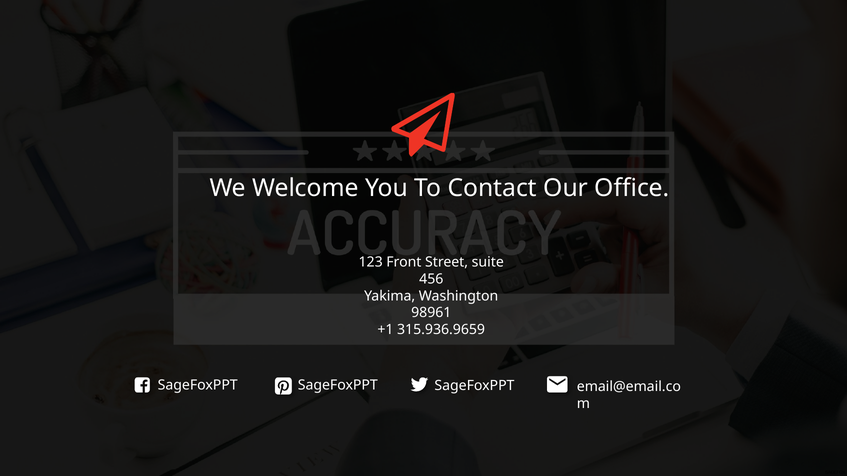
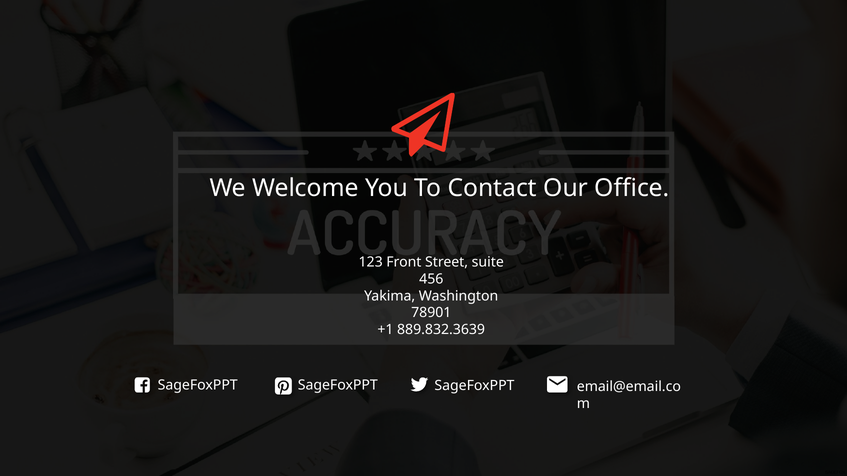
98961: 98961 -> 78901 (431, 313)
315.936.9659: 315.936.9659 -> 889.832.3639 (441, 330)
